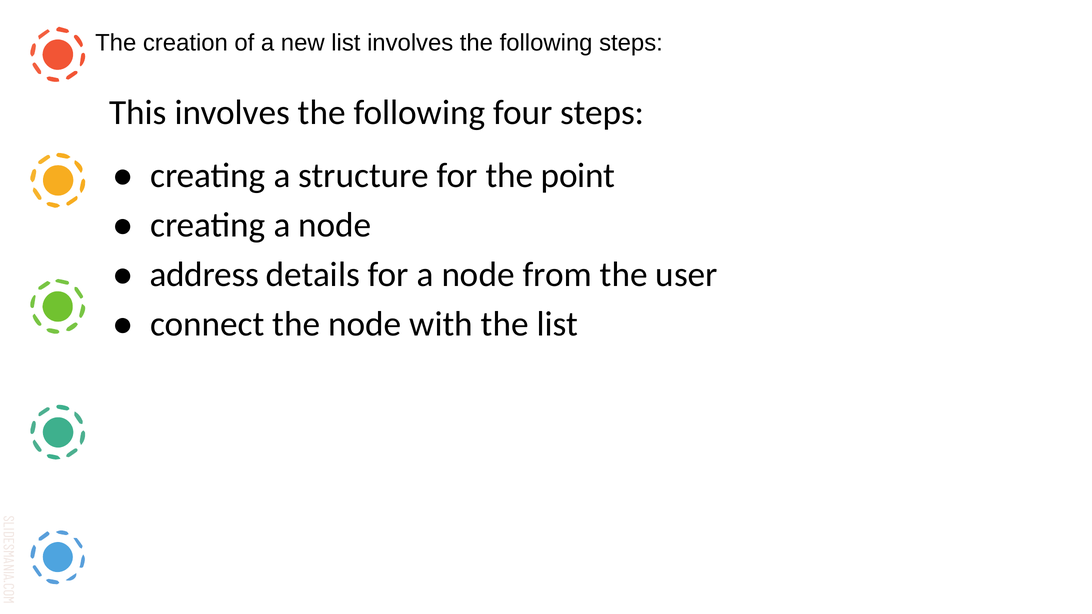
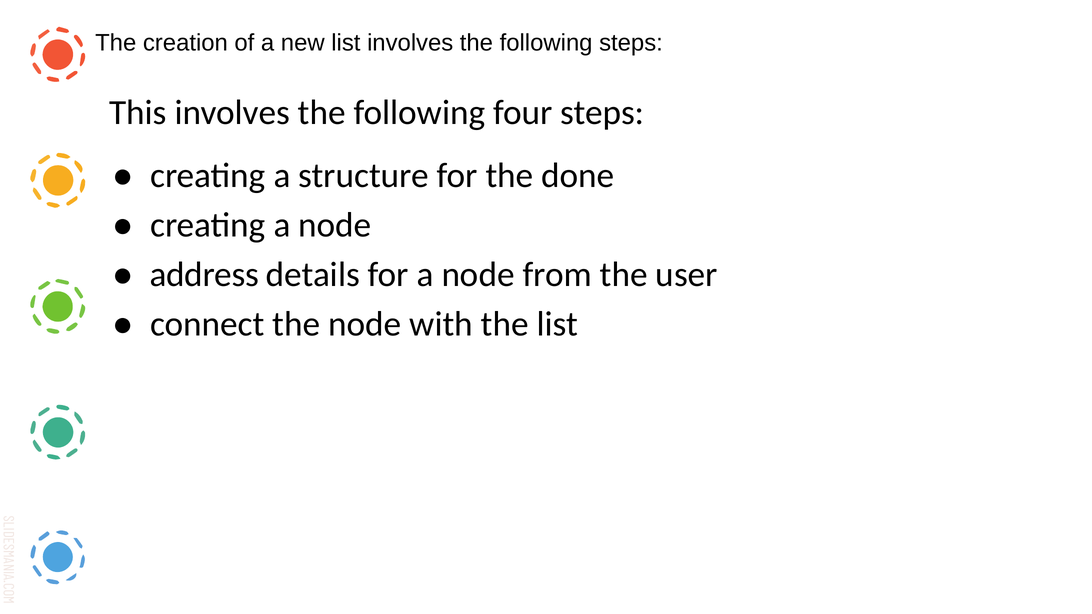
point: point -> done (578, 176)
